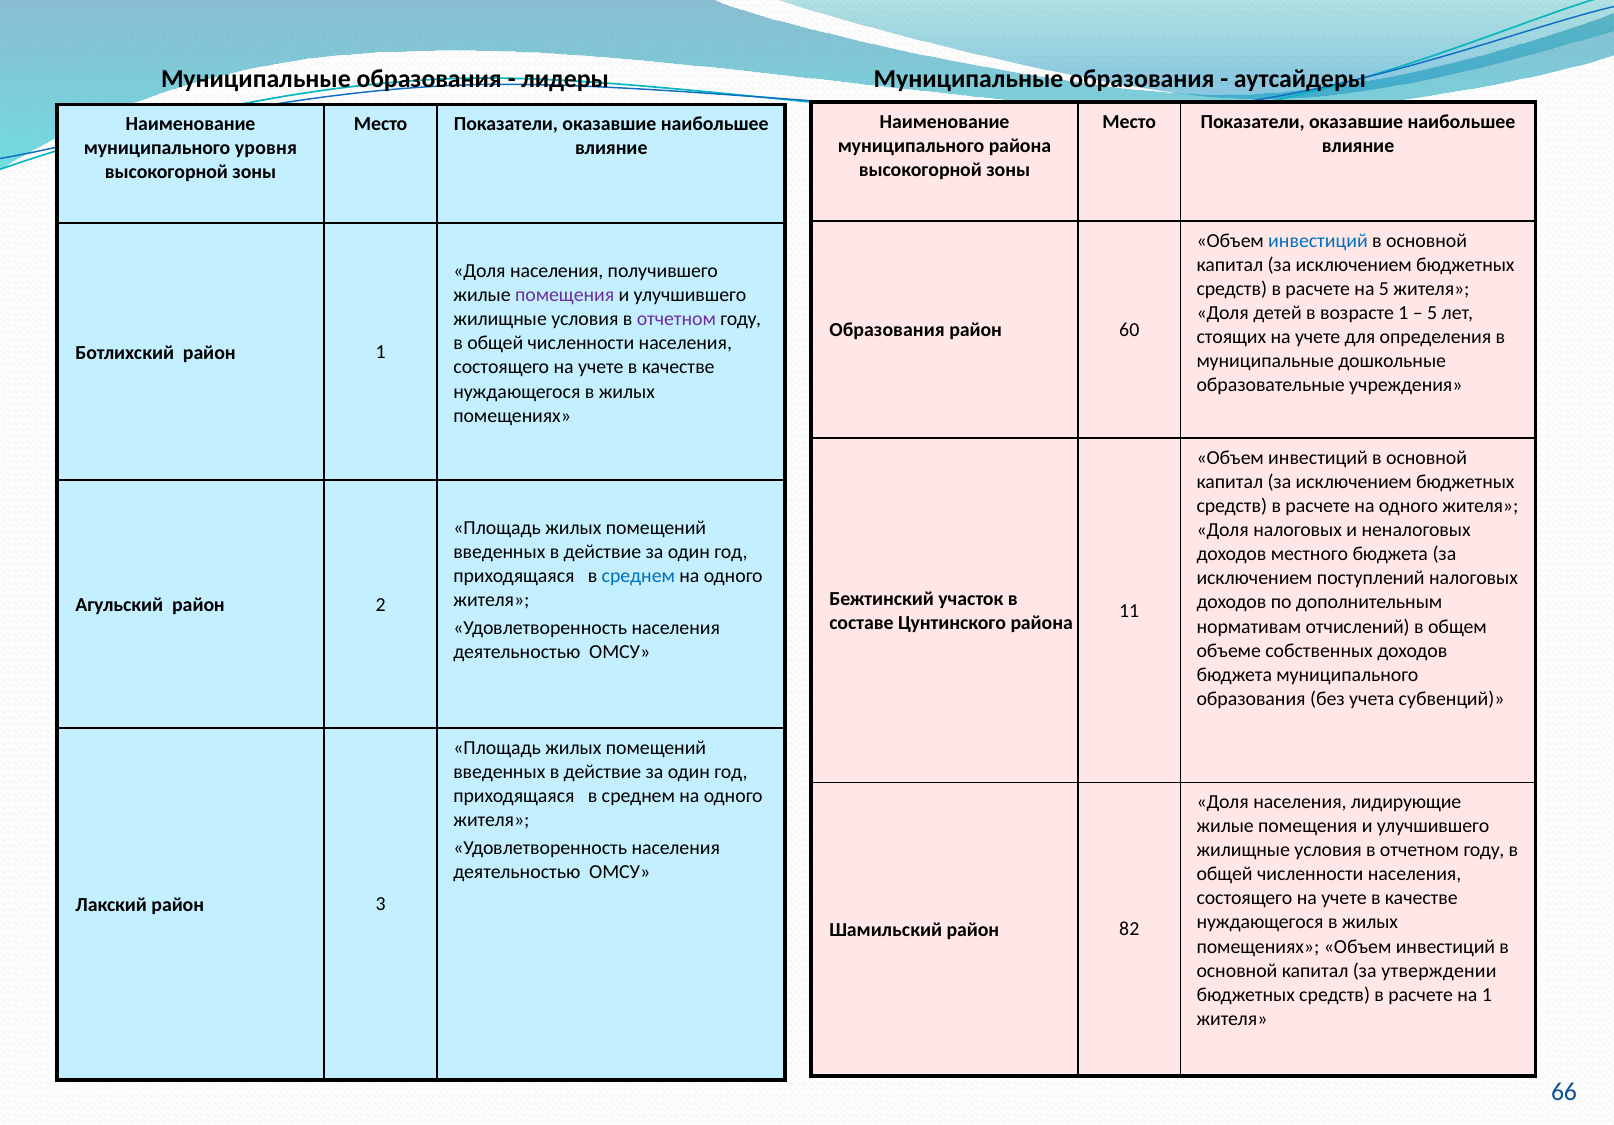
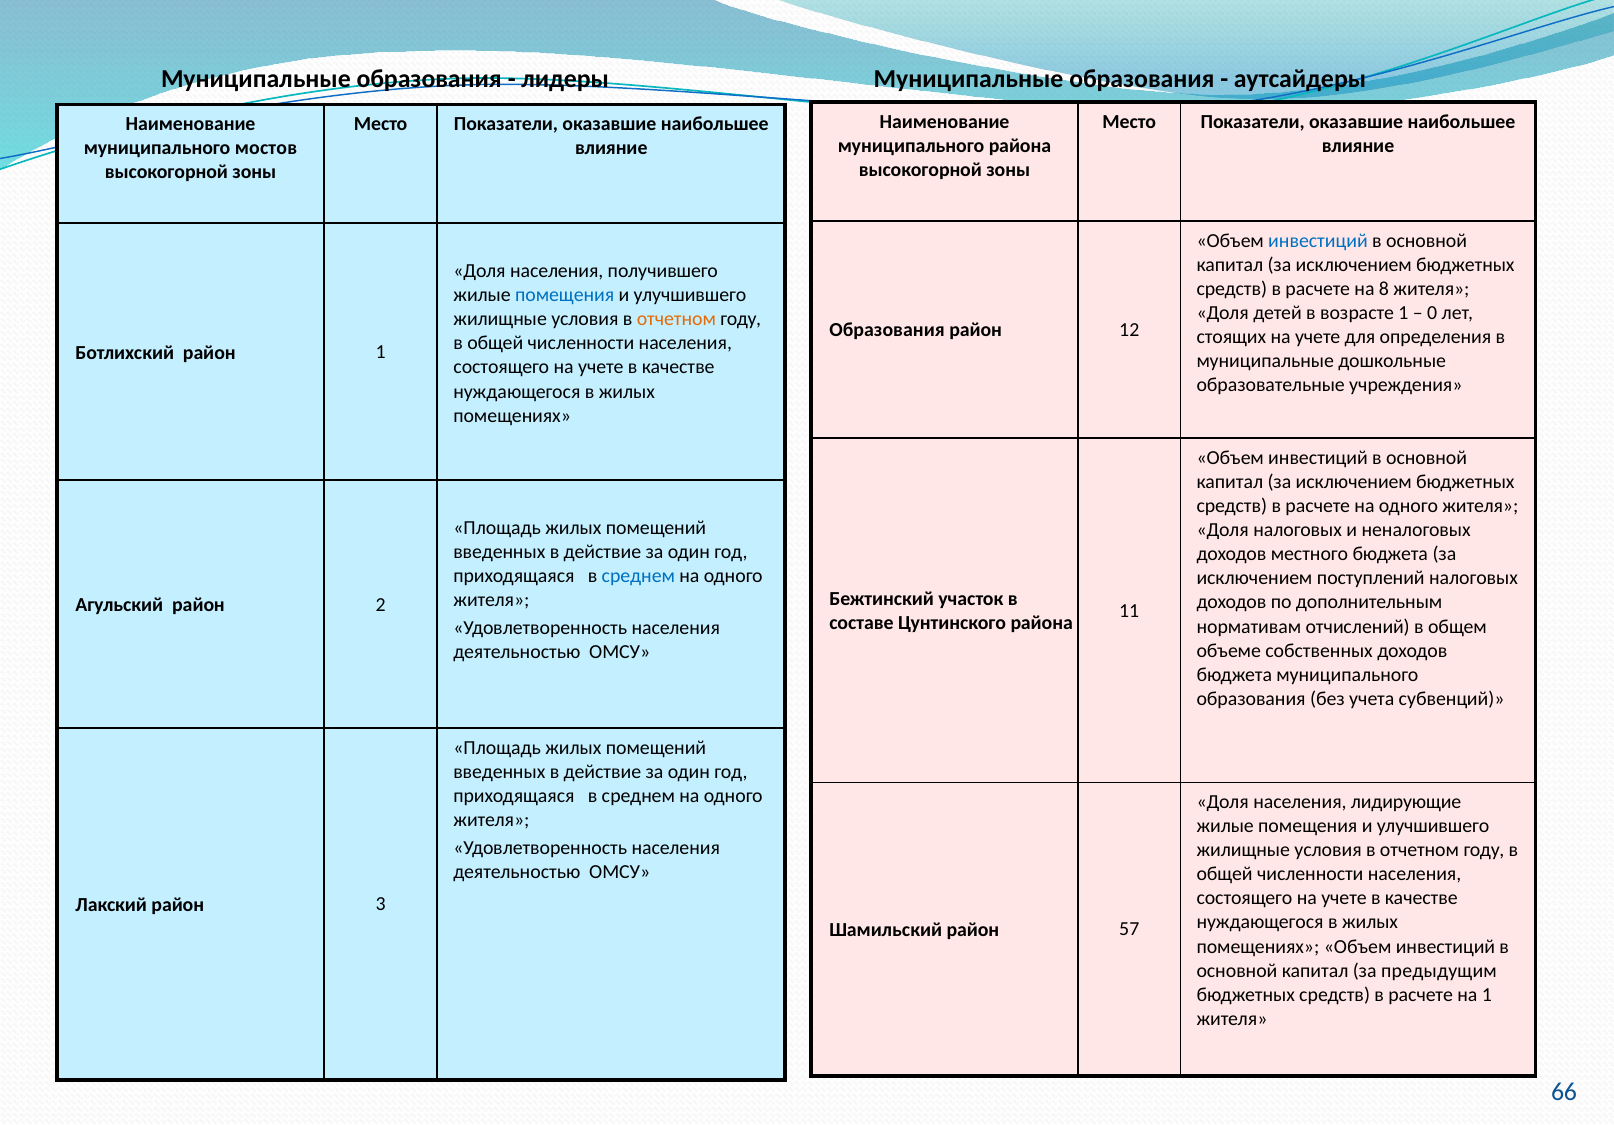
уровня: уровня -> мостов (266, 148)
на 5: 5 -> 8 (1384, 289)
помещения colour: purple -> blue (565, 295)
5: 5 -> 0 (1432, 313)
отчетном colour: purple -> orange (676, 319)
60: 60 -> 12 (1129, 330)
82: 82 -> 57 (1129, 929)
утверждении: утверждении -> предыдущим (1439, 970)
